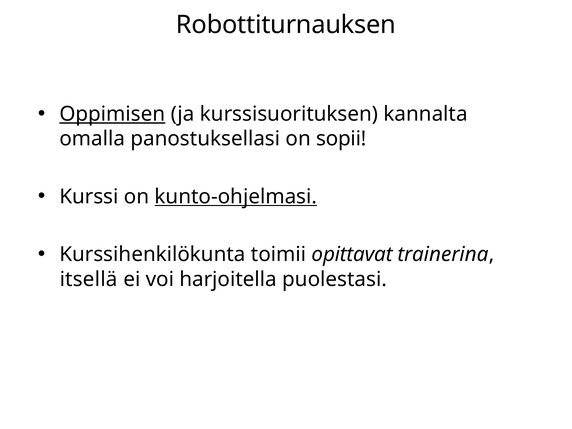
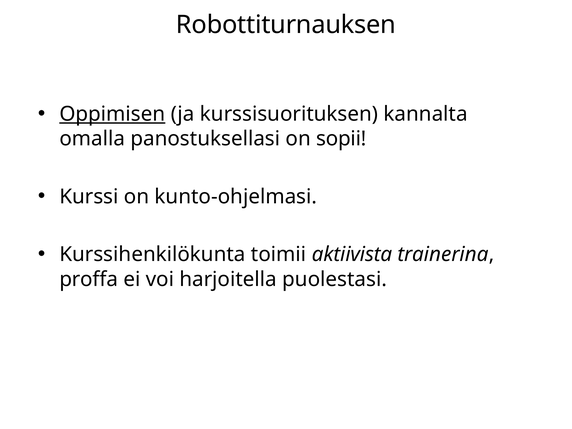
kunto-ohjelmasi underline: present -> none (236, 197)
opittavat: opittavat -> aktiivista (352, 254)
itsellä: itsellä -> proffa (89, 279)
